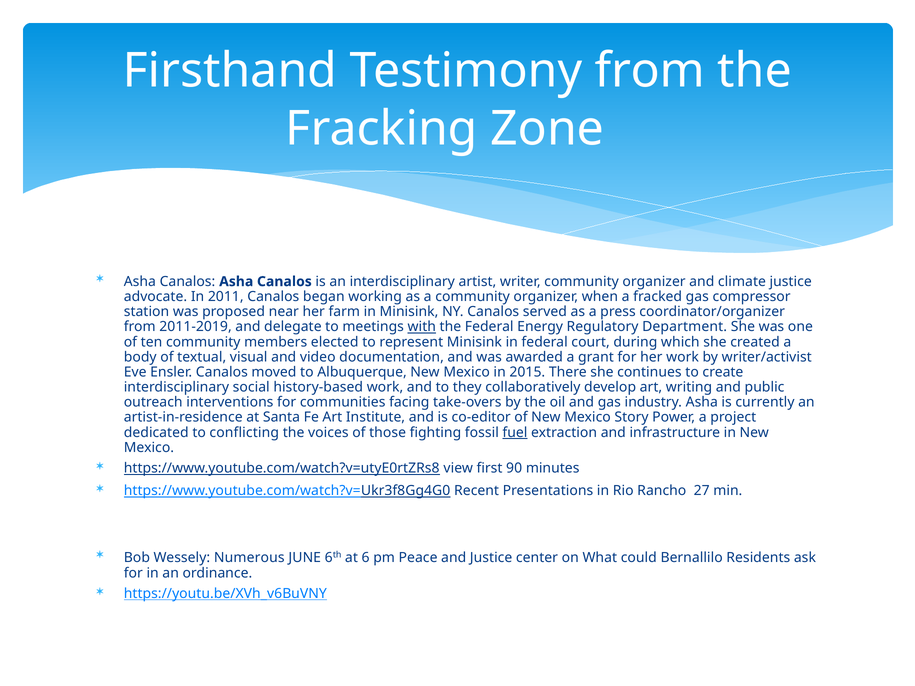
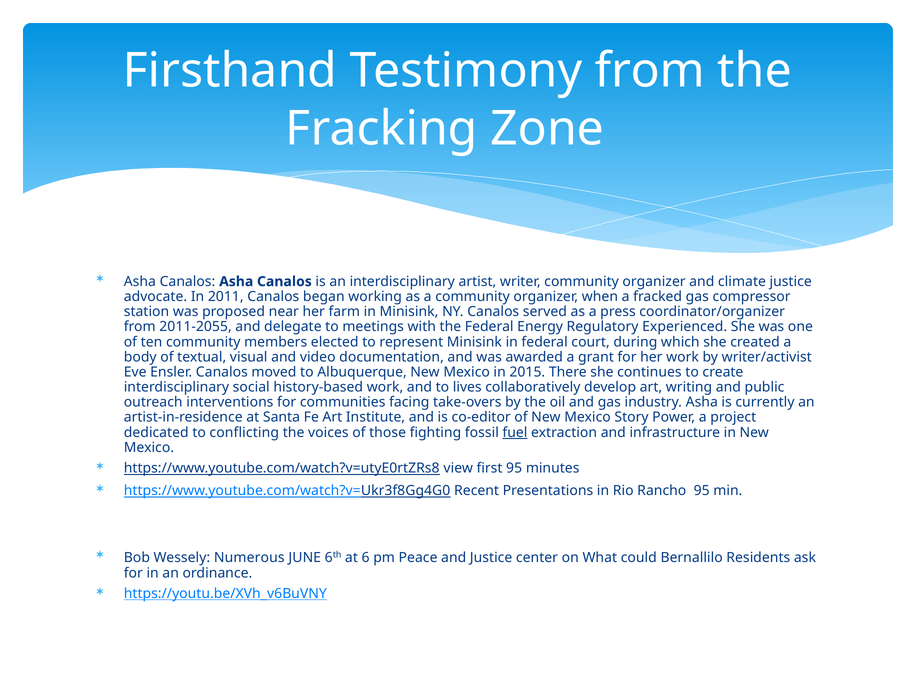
2011-2019: 2011-2019 -> 2011-2055 (196, 327)
with underline: present -> none (422, 327)
Department: Department -> Experienced (685, 327)
they: they -> lives (467, 387)
first 90: 90 -> 95 (514, 468)
Rancho 27: 27 -> 95 (702, 491)
